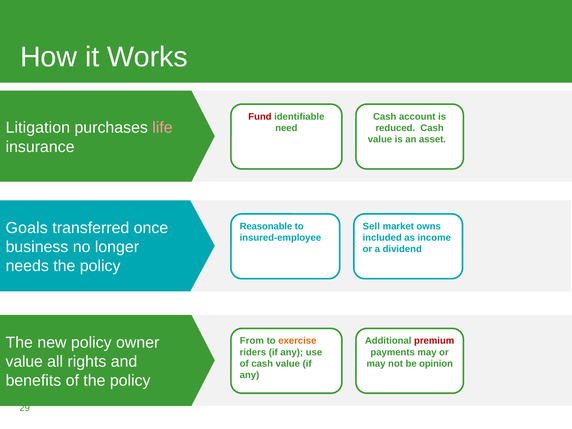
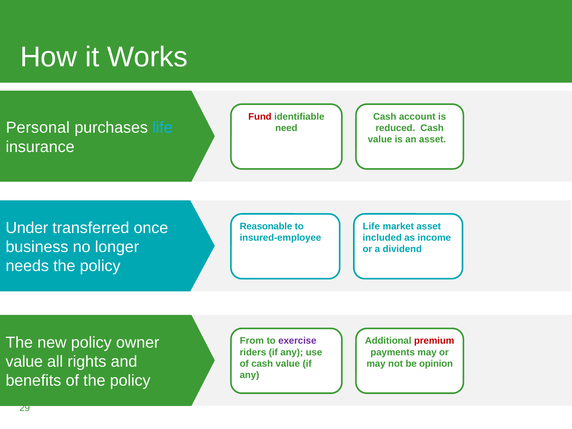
Litigation: Litigation -> Personal (38, 128)
life colour: pink -> light blue (162, 128)
Goals: Goals -> Under (27, 228)
Sell: Sell -> Life (371, 226)
market owns: owns -> asset (429, 226)
exercise colour: orange -> purple (297, 341)
